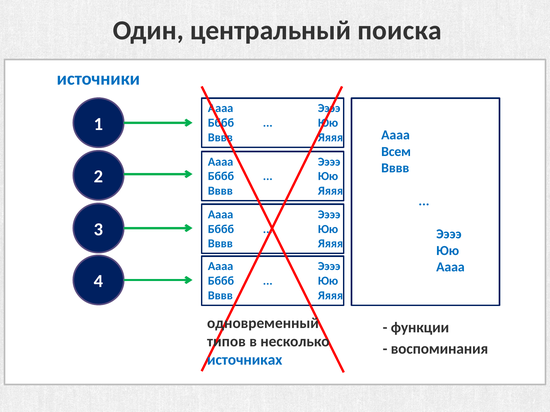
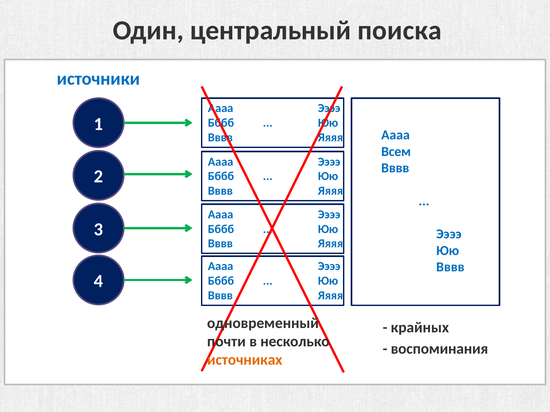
Аааа: Аааа -> Вввв (450, 267)
функции: функции -> крайных (420, 328)
типов: типов -> почти (226, 342)
источниках colour: blue -> orange (245, 360)
